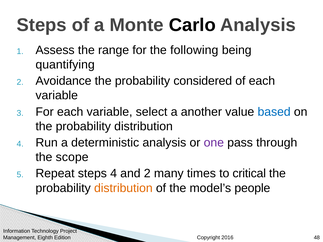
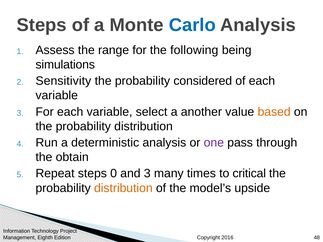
Carlo colour: black -> blue (192, 25)
quantifying: quantifying -> simulations (65, 65)
Avoidance: Avoidance -> Sensitivity (63, 81)
based colour: blue -> orange (274, 112)
scope: scope -> obtain (72, 157)
steps 4: 4 -> 0 (114, 174)
and 2: 2 -> 3 (147, 174)
people: people -> upside (252, 188)
